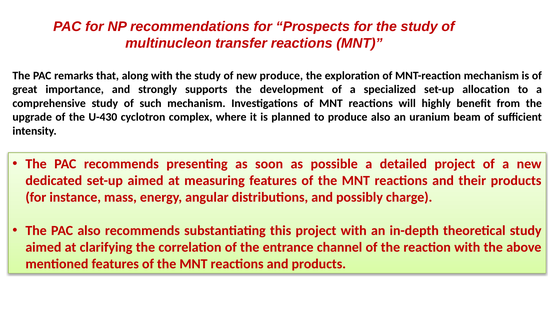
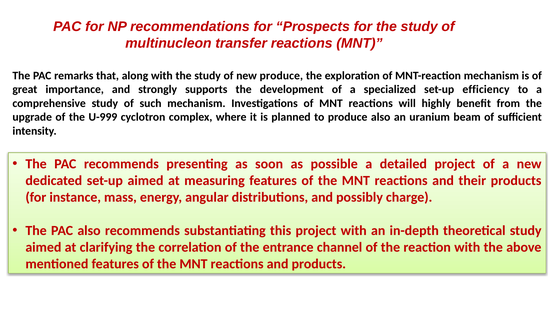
allocation: allocation -> efficiency (486, 89)
U-430: U-430 -> U-999 (103, 117)
